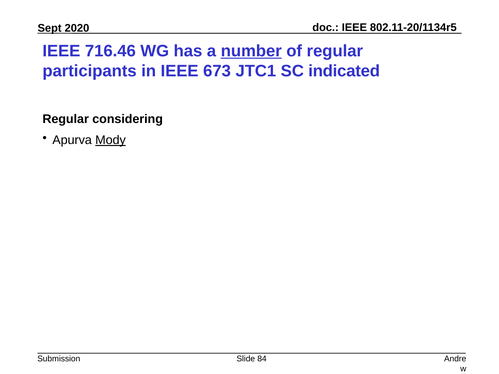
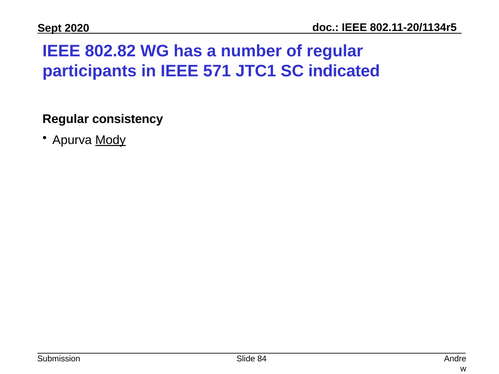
716.46: 716.46 -> 802.82 (110, 51)
number underline: present -> none (251, 51)
673: 673 -> 571 (217, 71)
considering: considering -> consistency (128, 119)
